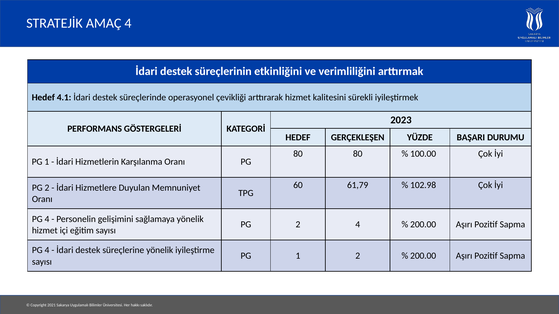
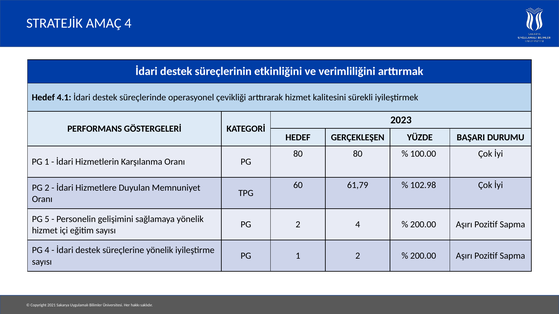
4: 4 -> 5 (47, 219)
